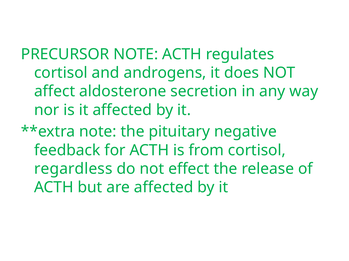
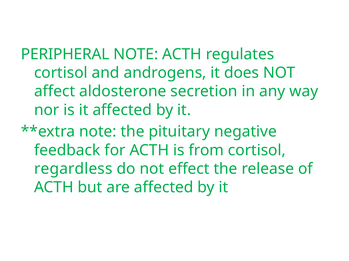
PRECURSOR: PRECURSOR -> PERIPHERAL (65, 54)
